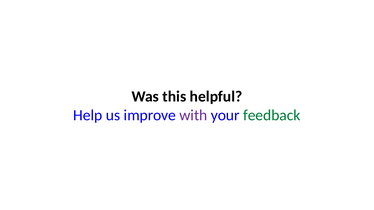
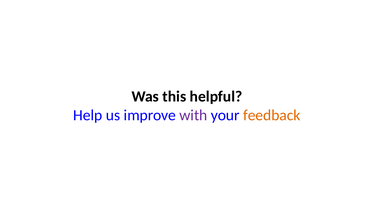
feedback colour: green -> orange (272, 115)
